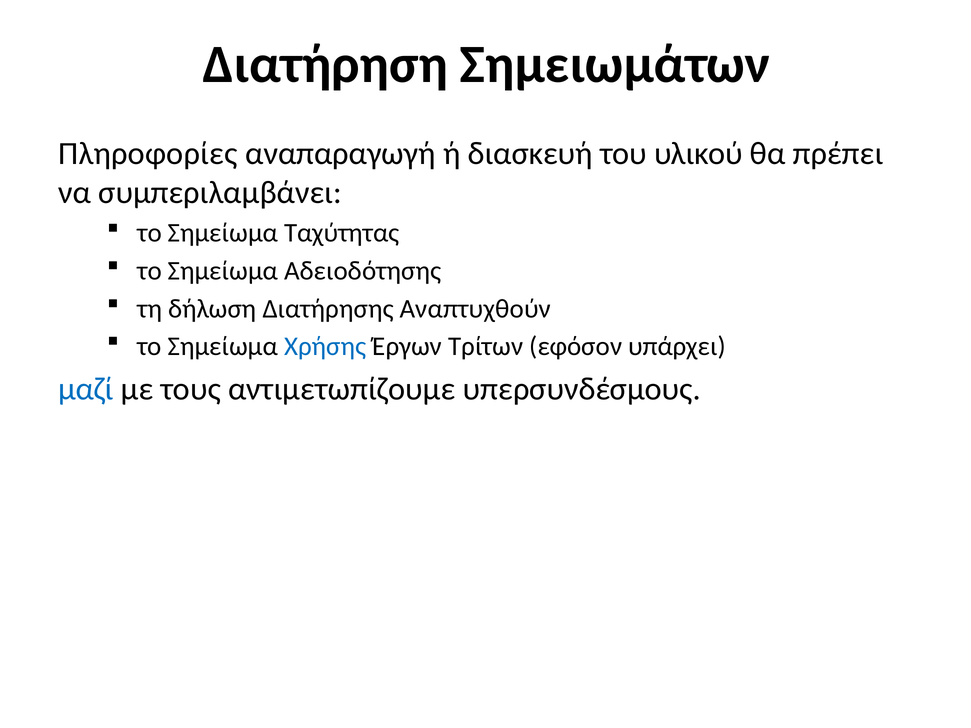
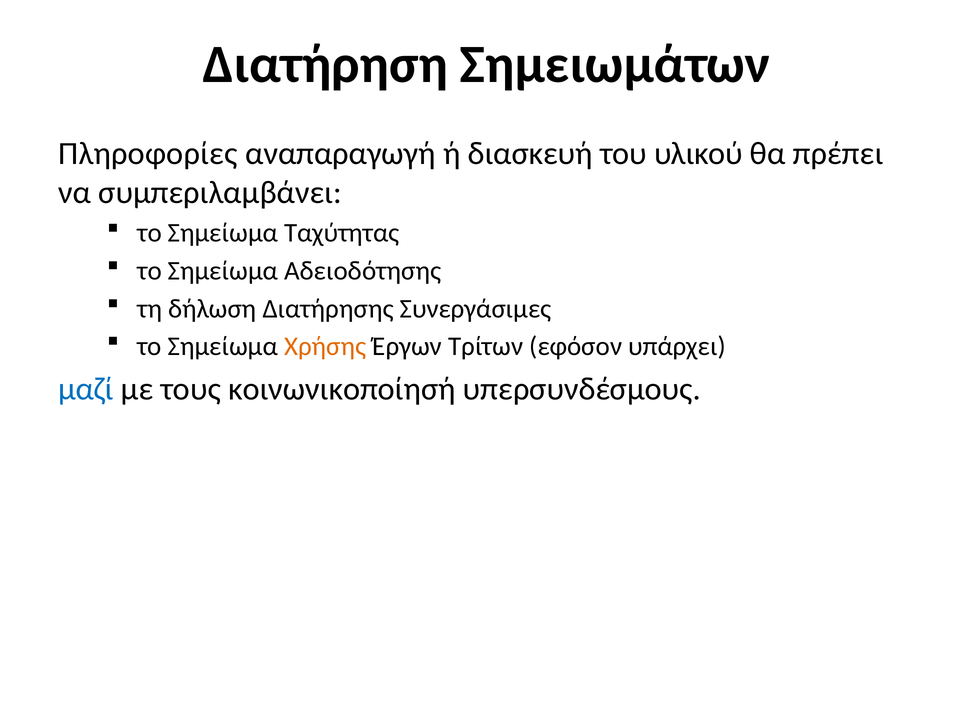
Αναπτυχθούν: Αναπτυχθούν -> Συνεργάσιμες (476, 309)
Χρήσης colour: blue -> orange (325, 347)
αντιμετωπίζουμε: αντιμετωπίζουμε -> κοινωνικοποίησή (342, 389)
